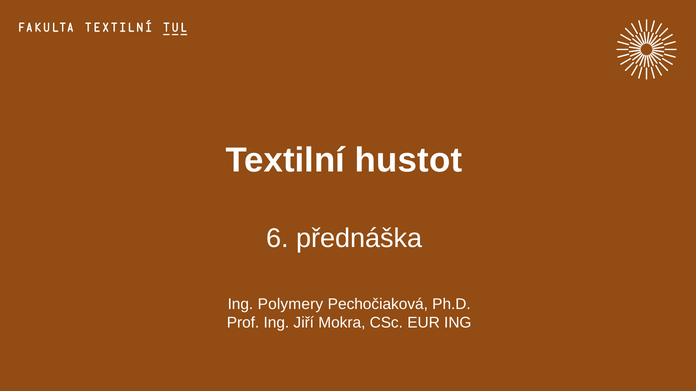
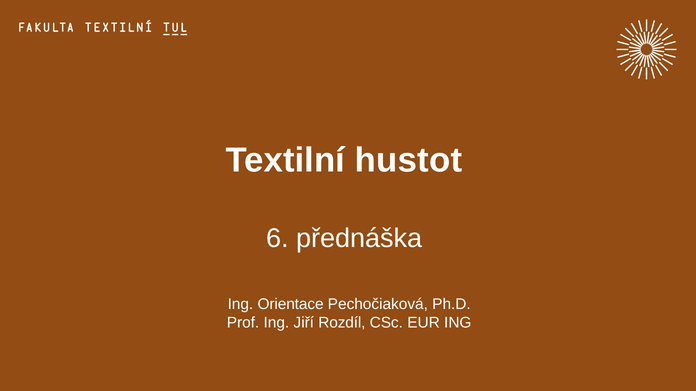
Polymery: Polymery -> Orientace (291, 304)
Mokra: Mokra -> Rozdíl (342, 323)
